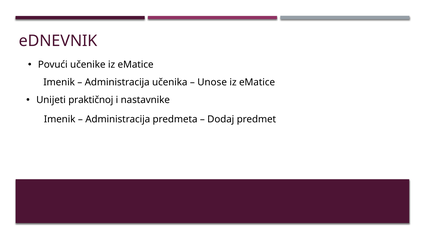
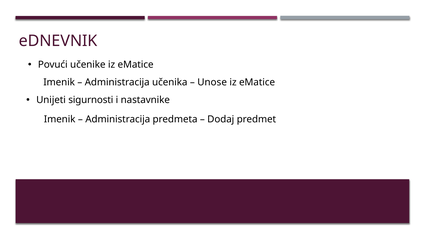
praktičnoj: praktičnoj -> sigurnosti (91, 100)
